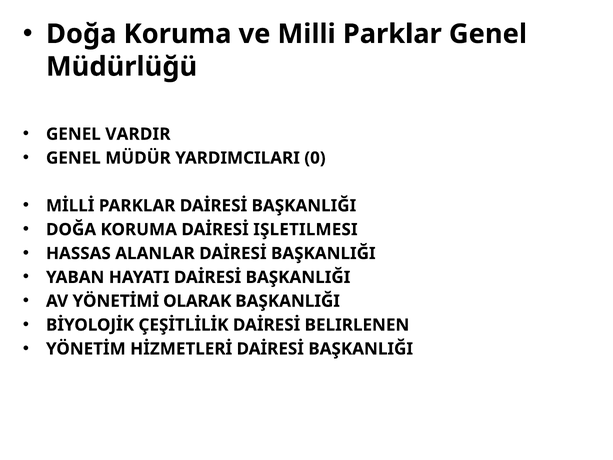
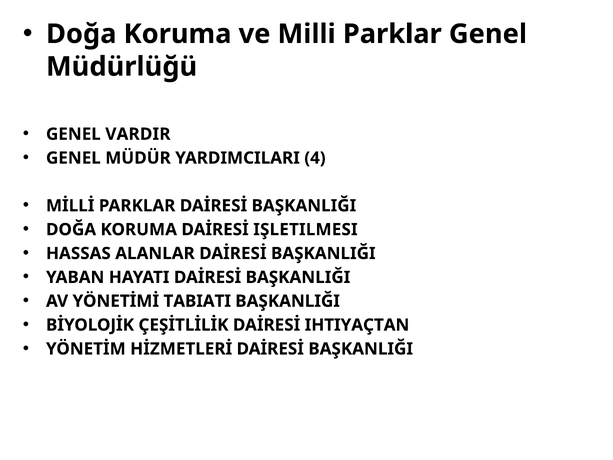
0: 0 -> 4 (315, 158)
OLARAK: OLARAK -> TABIATI (197, 301)
BELIRLENEN: BELIRLENEN -> IHTIYAÇTAN (357, 325)
